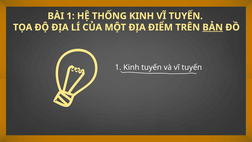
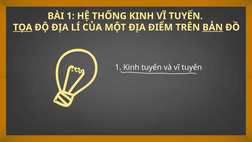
TỌA underline: none -> present (23, 27)
